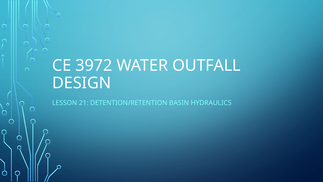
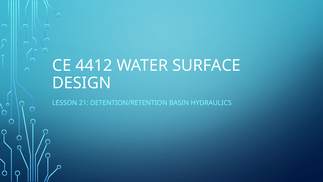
3972: 3972 -> 4412 (94, 66)
OUTFALL: OUTFALL -> SURFACE (206, 66)
